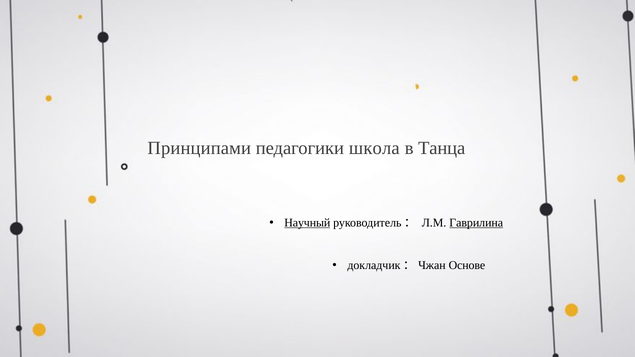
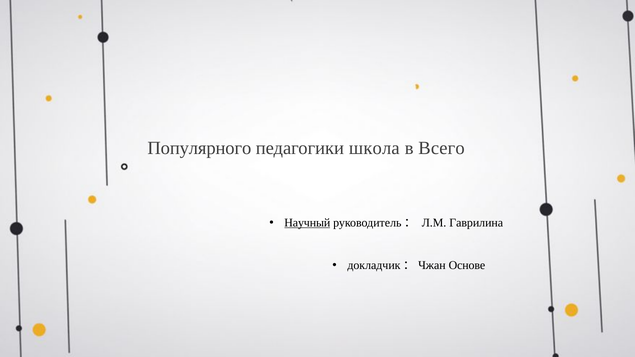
Принципами: Принципами -> Популярного (199, 148)
Танца: Танца -> Всего (442, 148)
Гаврилина underline: present -> none (476, 223)
